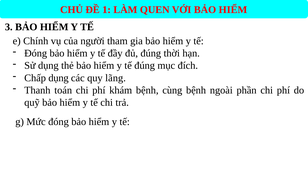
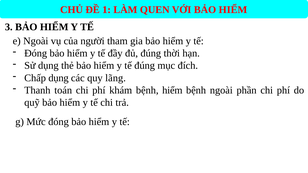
e Chính: Chính -> Ngoài (36, 41)
bệnh cùng: cùng -> hiểm (172, 90)
